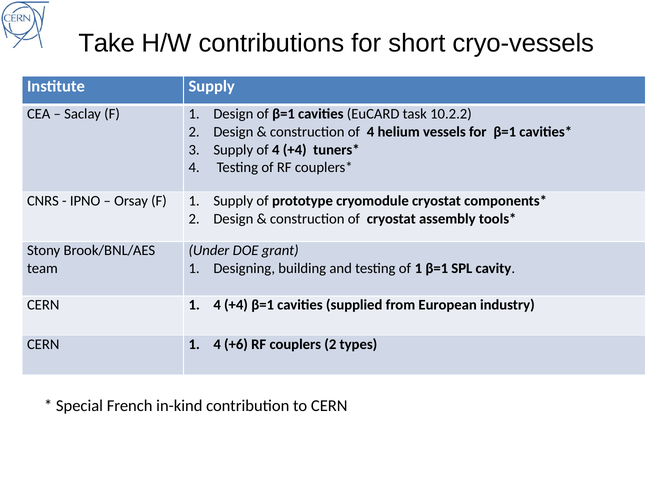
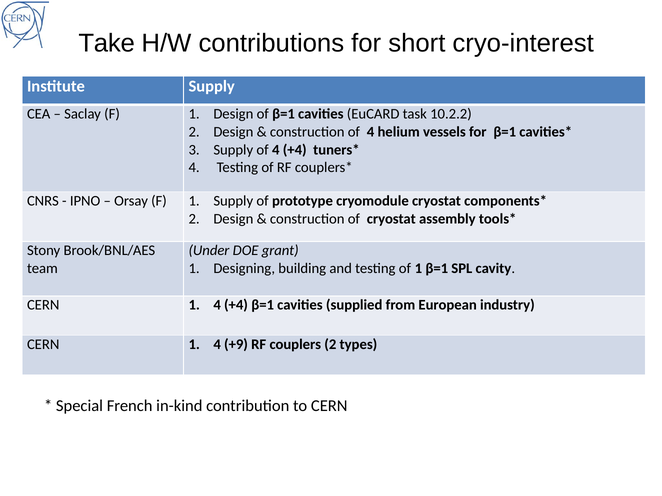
cryo-vessels: cryo-vessels -> cryo-interest (523, 43)
+6: +6 -> +9 (236, 345)
